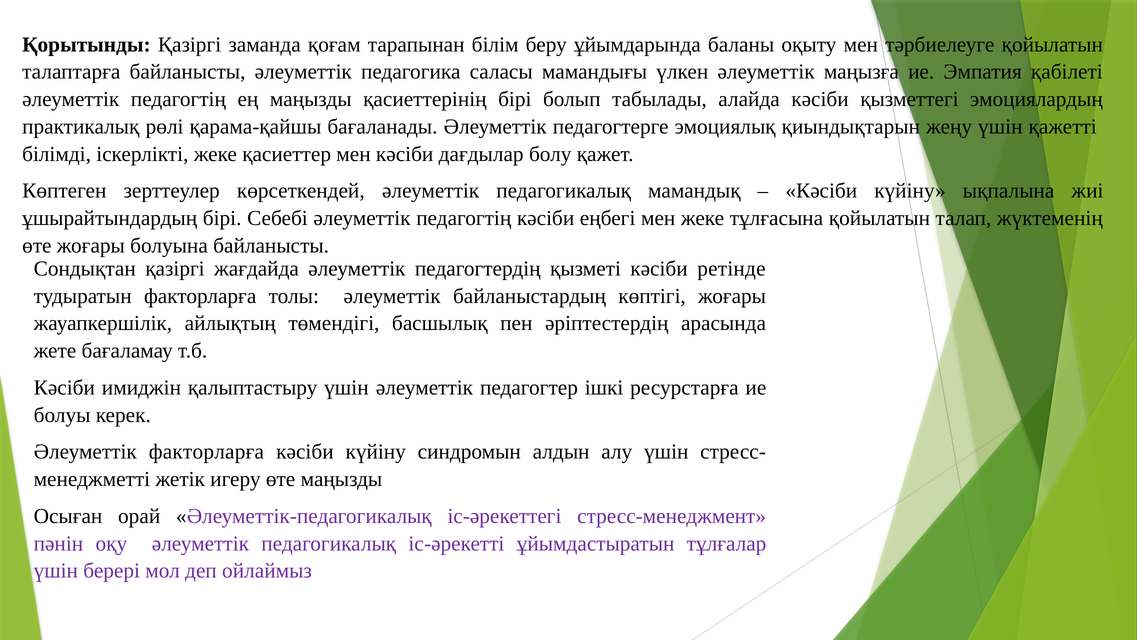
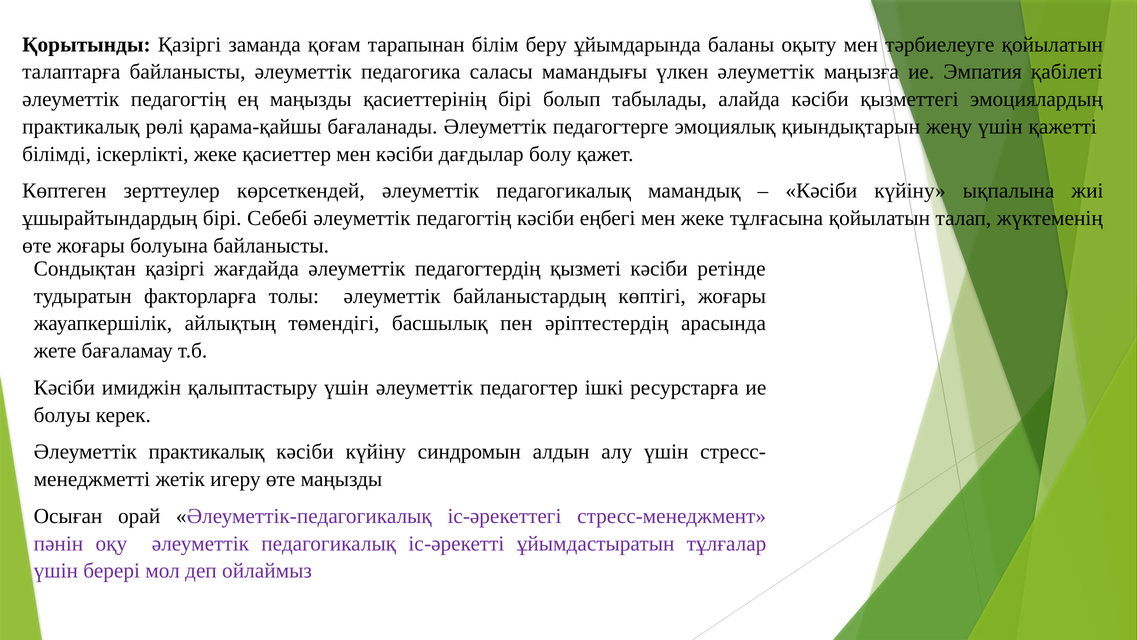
Әлеуметтік факторларға: факторларға -> практикалық (207, 452)
